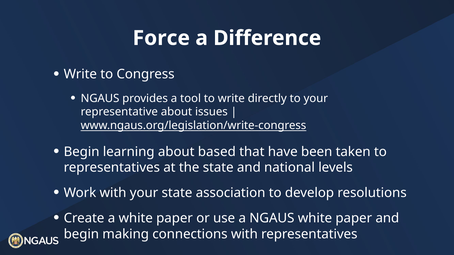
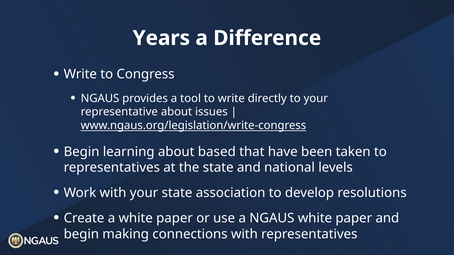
Force: Force -> Years (161, 38)
